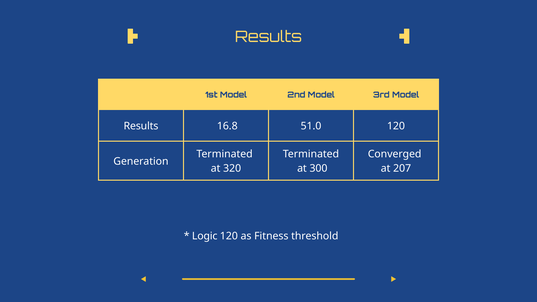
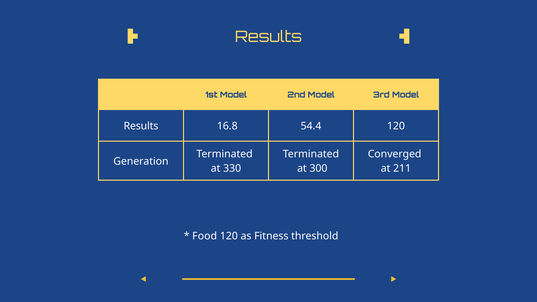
51.0: 51.0 -> 54.4 (311, 126)
320: 320 -> 330 (232, 168)
207: 207 -> 211 (402, 168)
Logic: Logic -> Food (205, 236)
